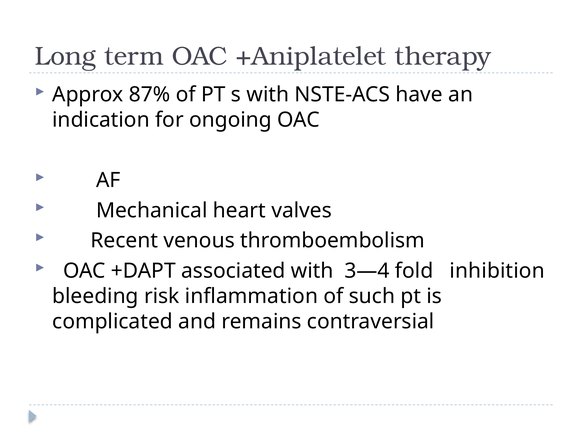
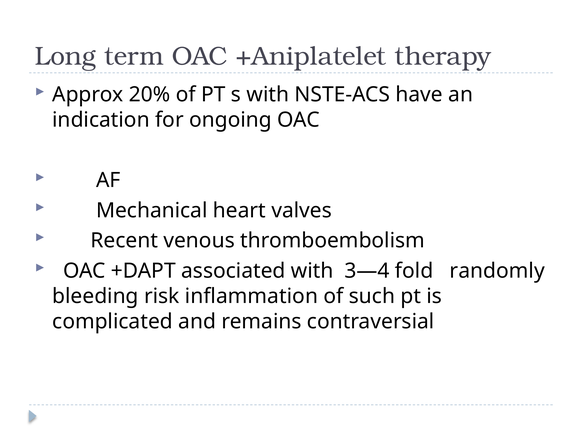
87%: 87% -> 20% (149, 95)
inhibition: inhibition -> randomly (497, 271)
